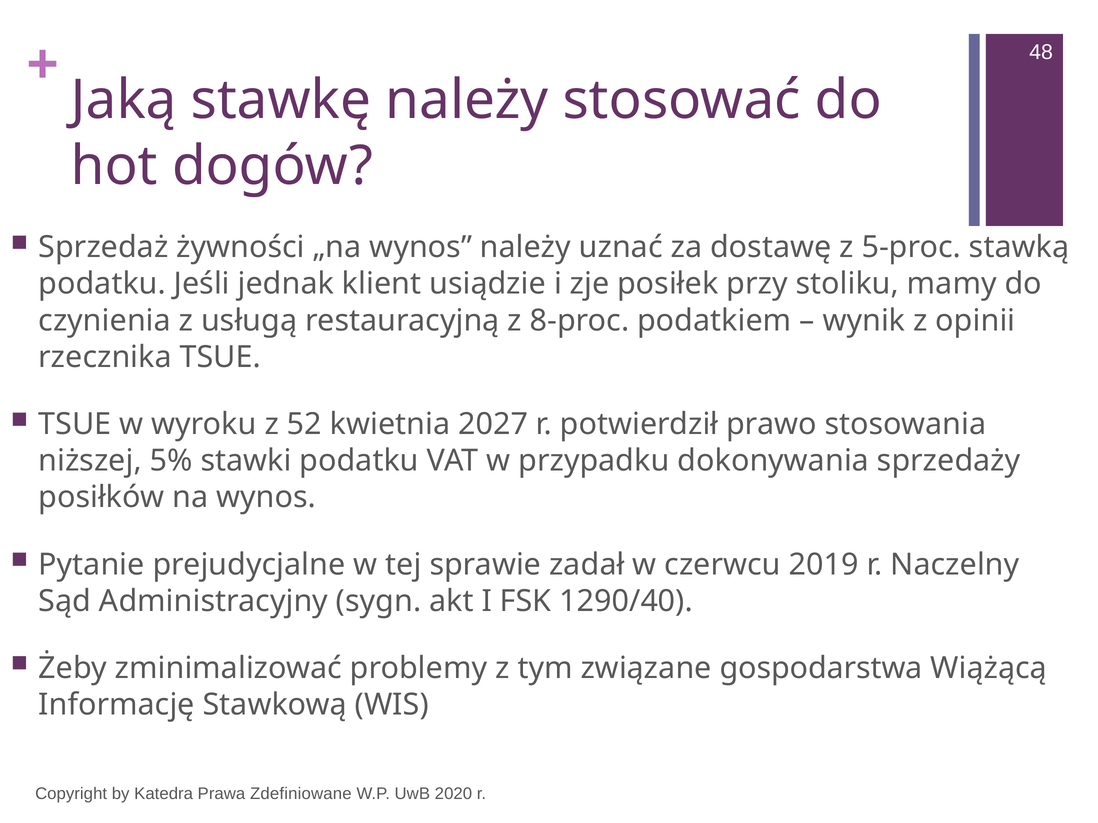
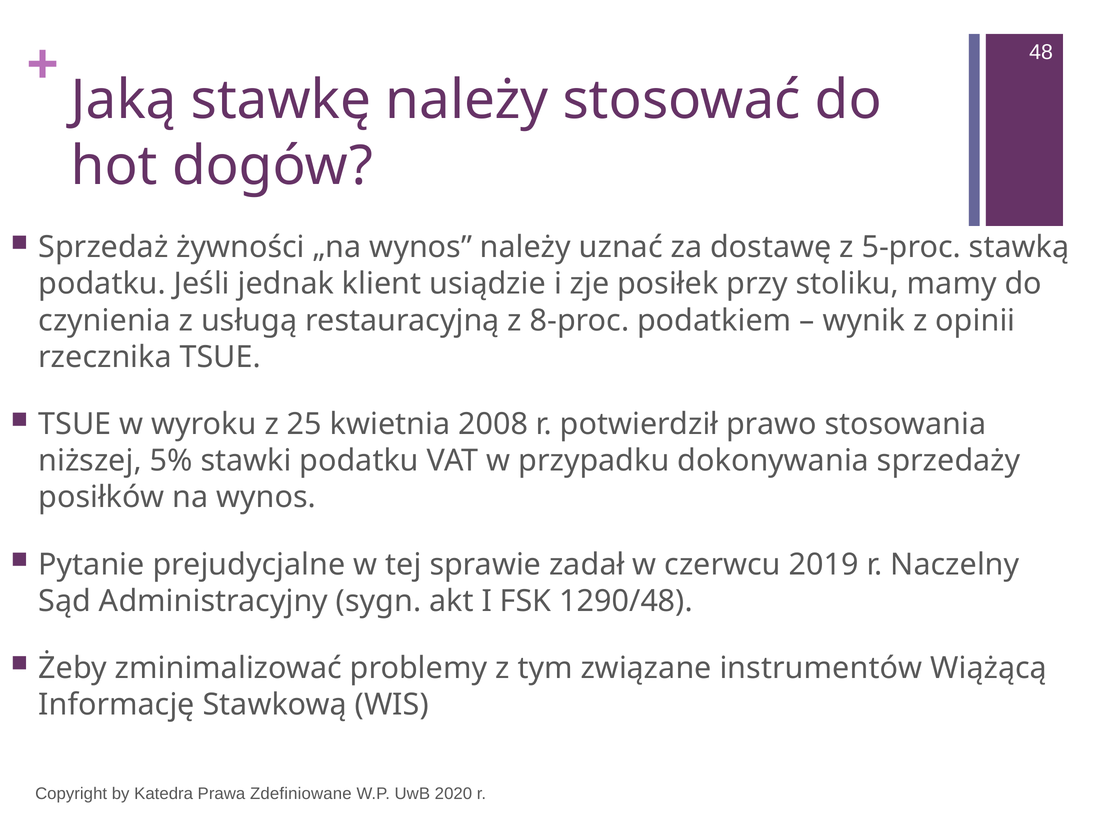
52: 52 -> 25 (304, 424)
2027: 2027 -> 2008 (493, 424)
1290/40: 1290/40 -> 1290/48 (626, 601)
gospodarstwa: gospodarstwa -> instrumentów (821, 669)
